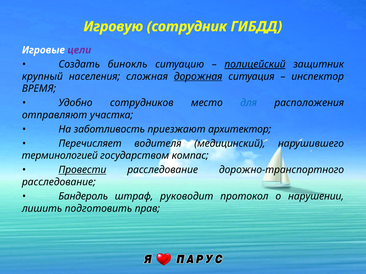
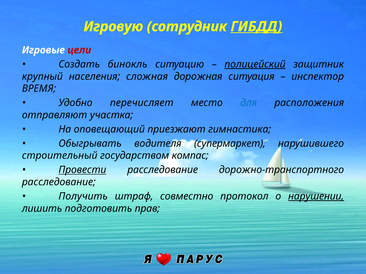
ГИБДД underline: none -> present (256, 27)
цели colour: purple -> red (79, 50)
дорожная underline: present -> none (198, 77)
сотрудников: сотрудников -> перечисляет (142, 103)
заботливость: заботливость -> оповещающий (109, 129)
архитектор: архитектор -> гимнастика (240, 129)
Перечисляет: Перечисляет -> Обыгрывать (90, 144)
медицинский: медицинский -> супермаркет (230, 144)
терминологией: терминологией -> строительный (60, 156)
Бандероль: Бандероль -> Получить (83, 197)
руководит: руководит -> совместно (187, 197)
нарушении underline: none -> present (316, 197)
